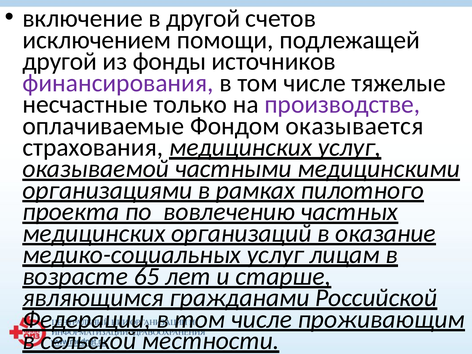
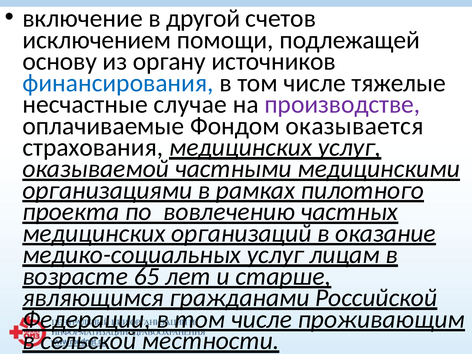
другой: другой -> основу (60, 61)
фонды: фонды -> органу (169, 61)
финансирования colour: purple -> blue (118, 83)
только: только -> случае (190, 104)
